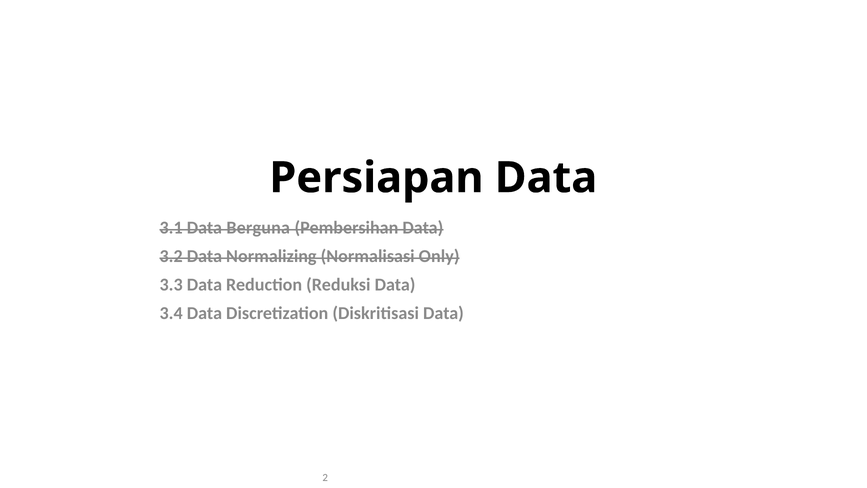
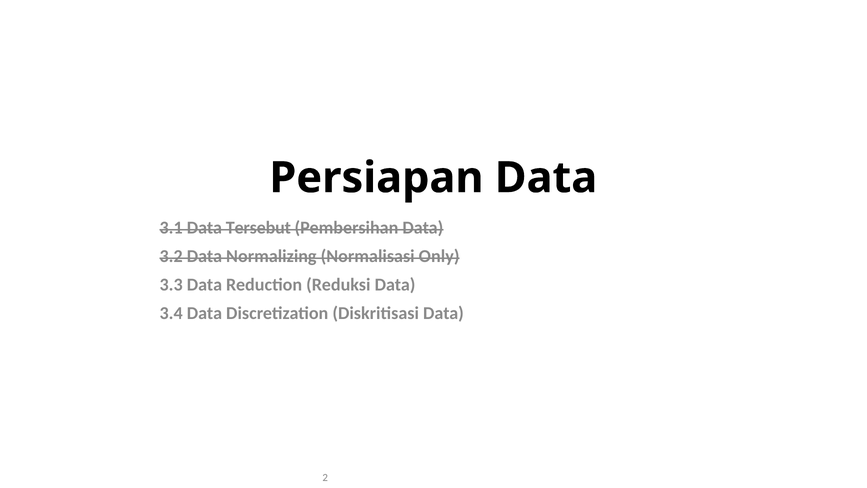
Berguna: Berguna -> Tersebut (258, 228)
